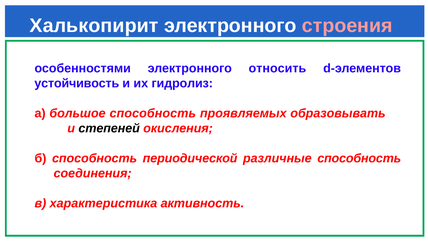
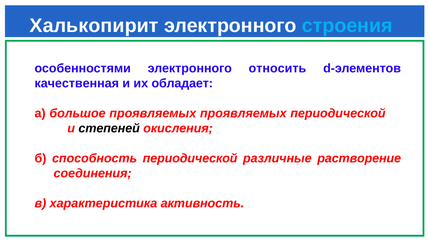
строения colour: pink -> light blue (347, 26)
устойчивость: устойчивость -> качественная (77, 83)
гидролиз: гидролиз -> обладает (182, 83)
большое способность: способность -> проявляемых (153, 113)
проявляемых образовывать: образовывать -> периодической (338, 113)
различные способность: способность -> растворение (359, 158)
